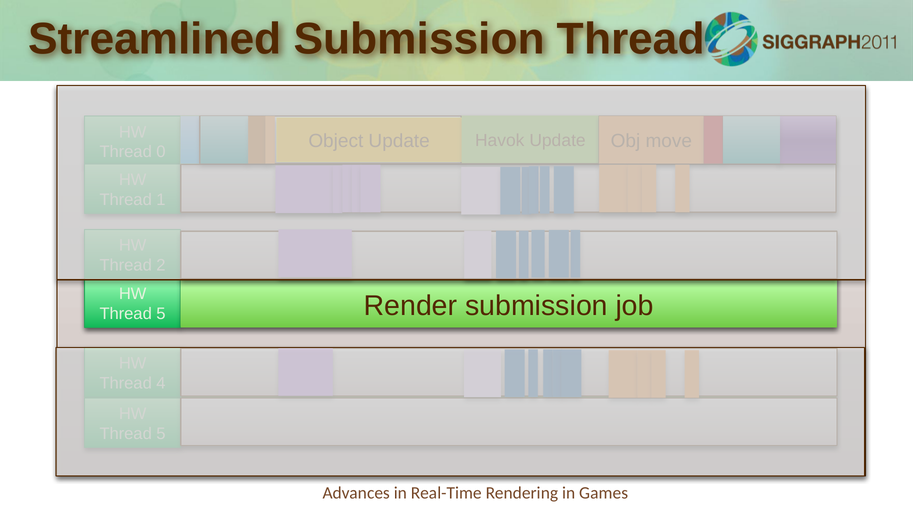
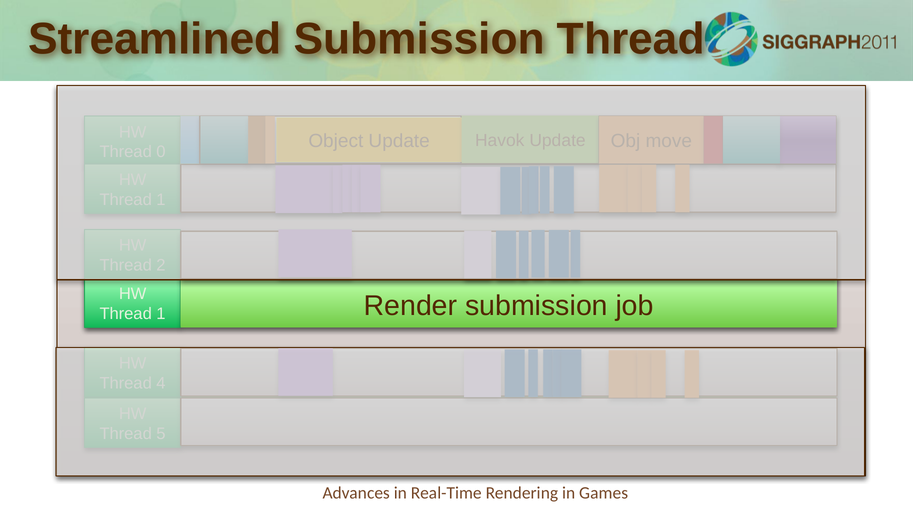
5: 5 -> 1 (161, 314)
